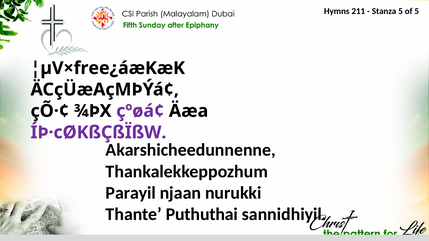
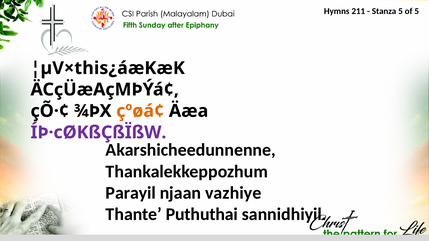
¦µV×free¿áæKæK: ¦µV×free¿áæKæK -> ¦µV×this¿áæKæK (108, 68)
çºøá¢ colour: purple -> orange (140, 111)
nurukki: nurukki -> vazhiye (233, 193)
